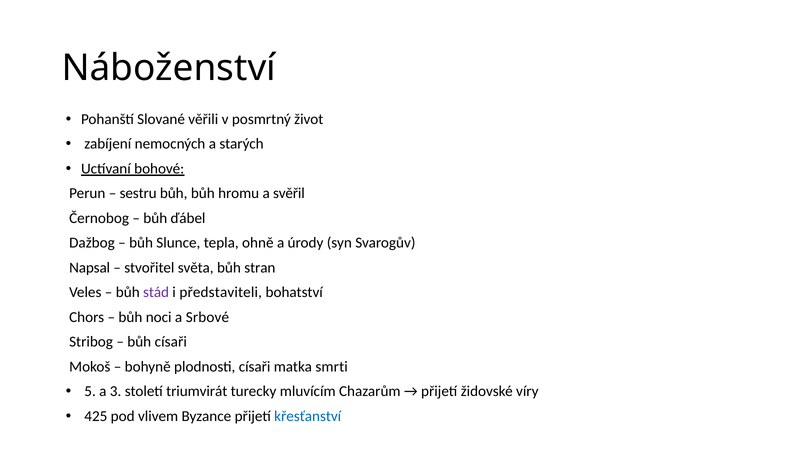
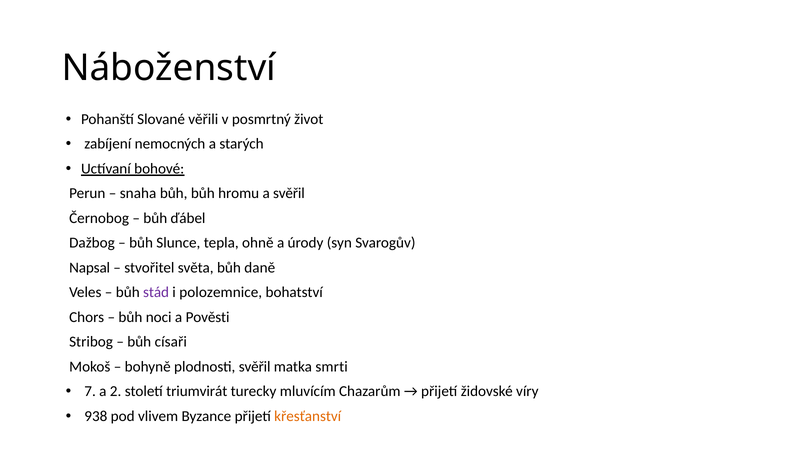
sestru: sestru -> snaha (138, 194)
stran: stran -> daně (260, 268)
představiteli: představiteli -> polozemnice (221, 293)
Srbové: Srbové -> Pověsti (208, 318)
plodnosti císaři: císaři -> svěřil (255, 367)
5: 5 -> 7 (90, 392)
3: 3 -> 2 (116, 392)
425: 425 -> 938 (96, 417)
křesťanství colour: blue -> orange (308, 417)
